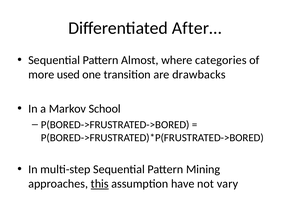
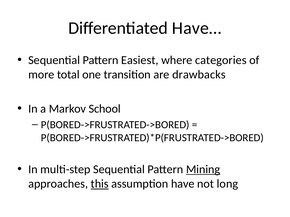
After…: After… -> Have… (197, 28)
Almost: Almost -> Easiest (140, 60)
used: used -> total (68, 75)
Mining underline: none -> present (203, 170)
vary: vary -> long (227, 184)
